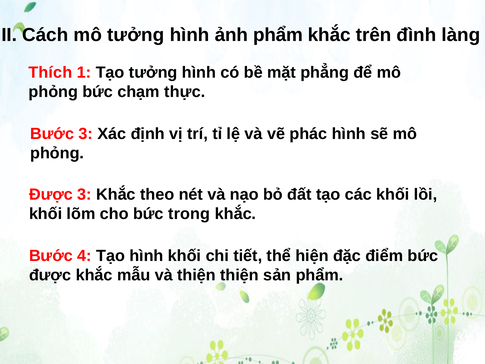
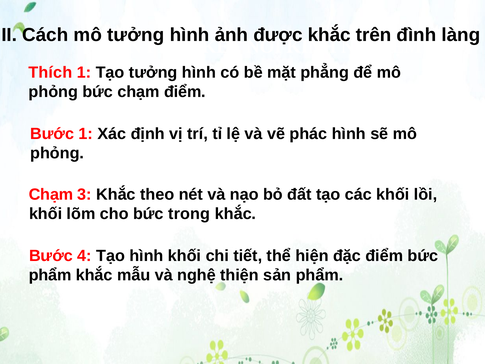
ảnh phẩm: phẩm -> được (278, 35)
chạm thực: thực -> điểm (185, 92)
Bước 3: 3 -> 1 (86, 134)
Được: Được -> Chạm (51, 194)
được: được -> phẩm (50, 275)
và thiện: thiện -> nghệ (196, 275)
